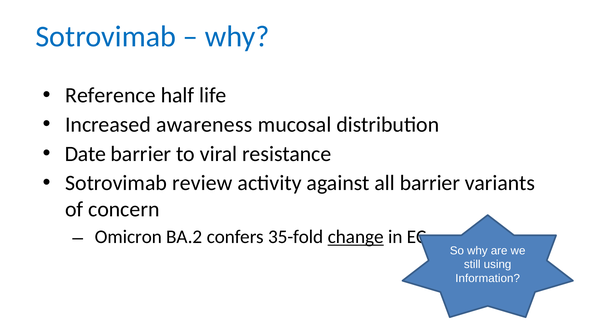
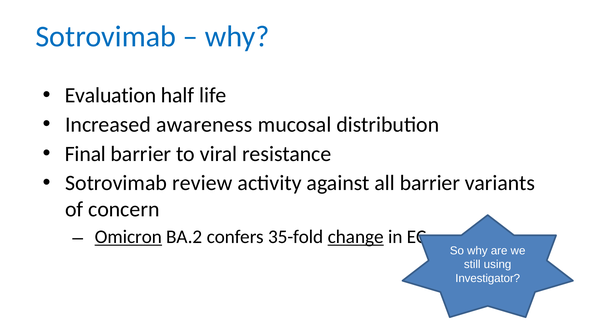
Reference: Reference -> Evaluation (111, 95)
Date: Date -> Final (85, 154)
Omicron underline: none -> present (128, 237)
Information: Information -> Investigator (488, 278)
